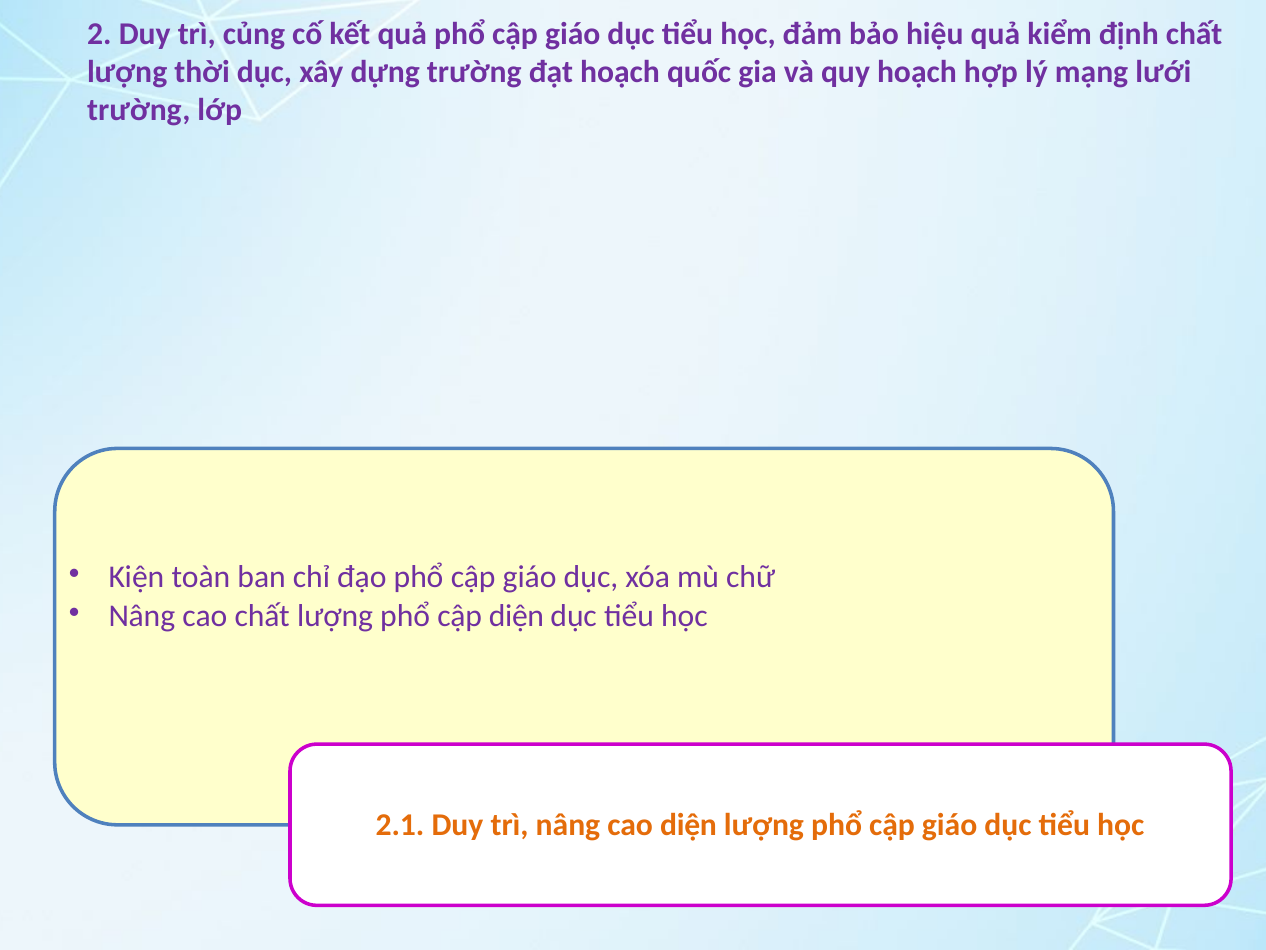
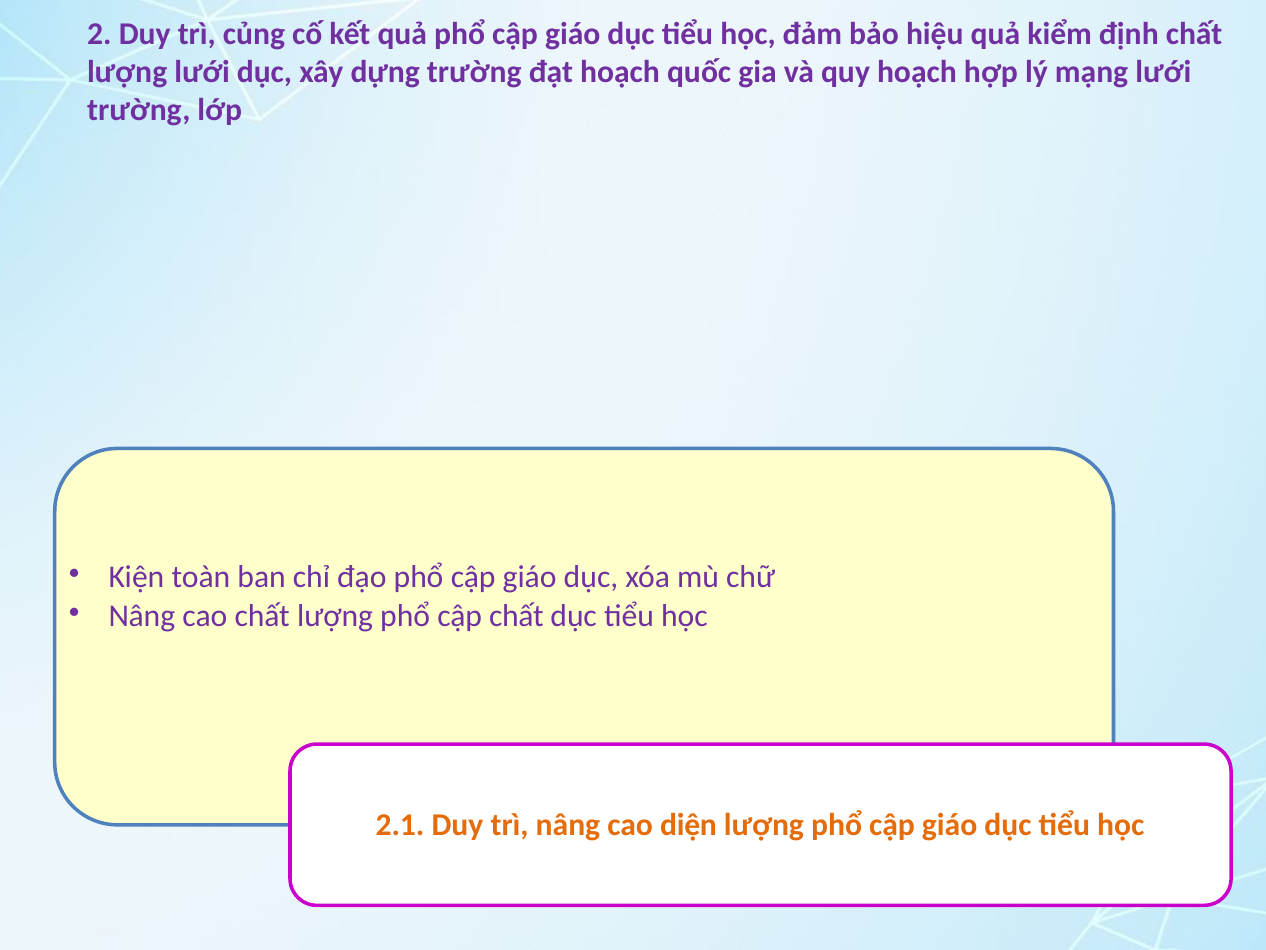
lượng thời: thời -> lưới (202, 72)
cập diện: diện -> chất (516, 616)
